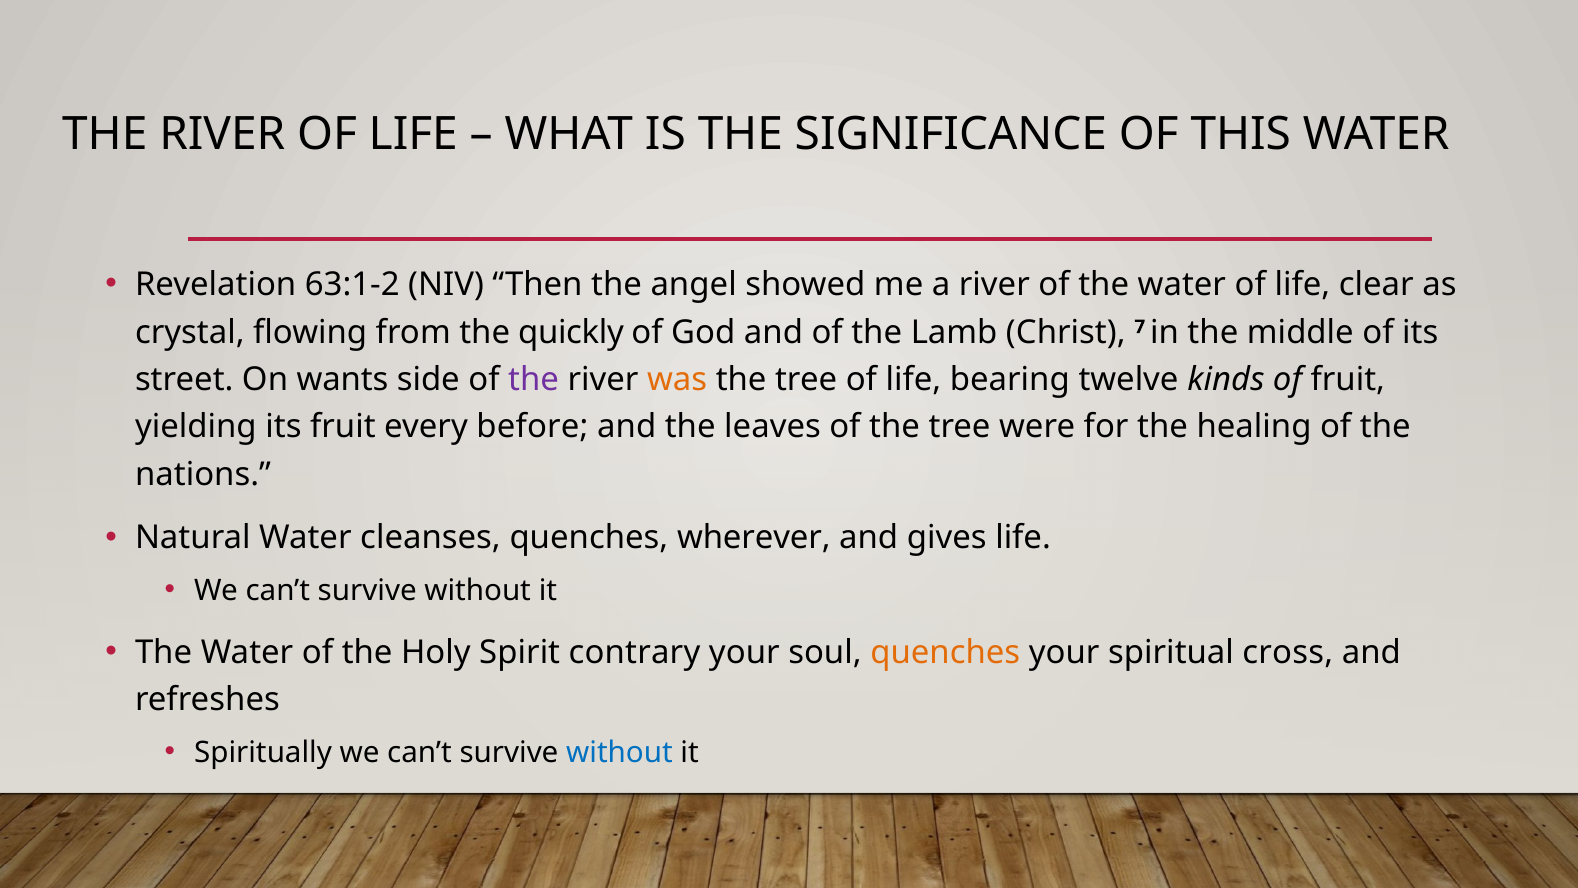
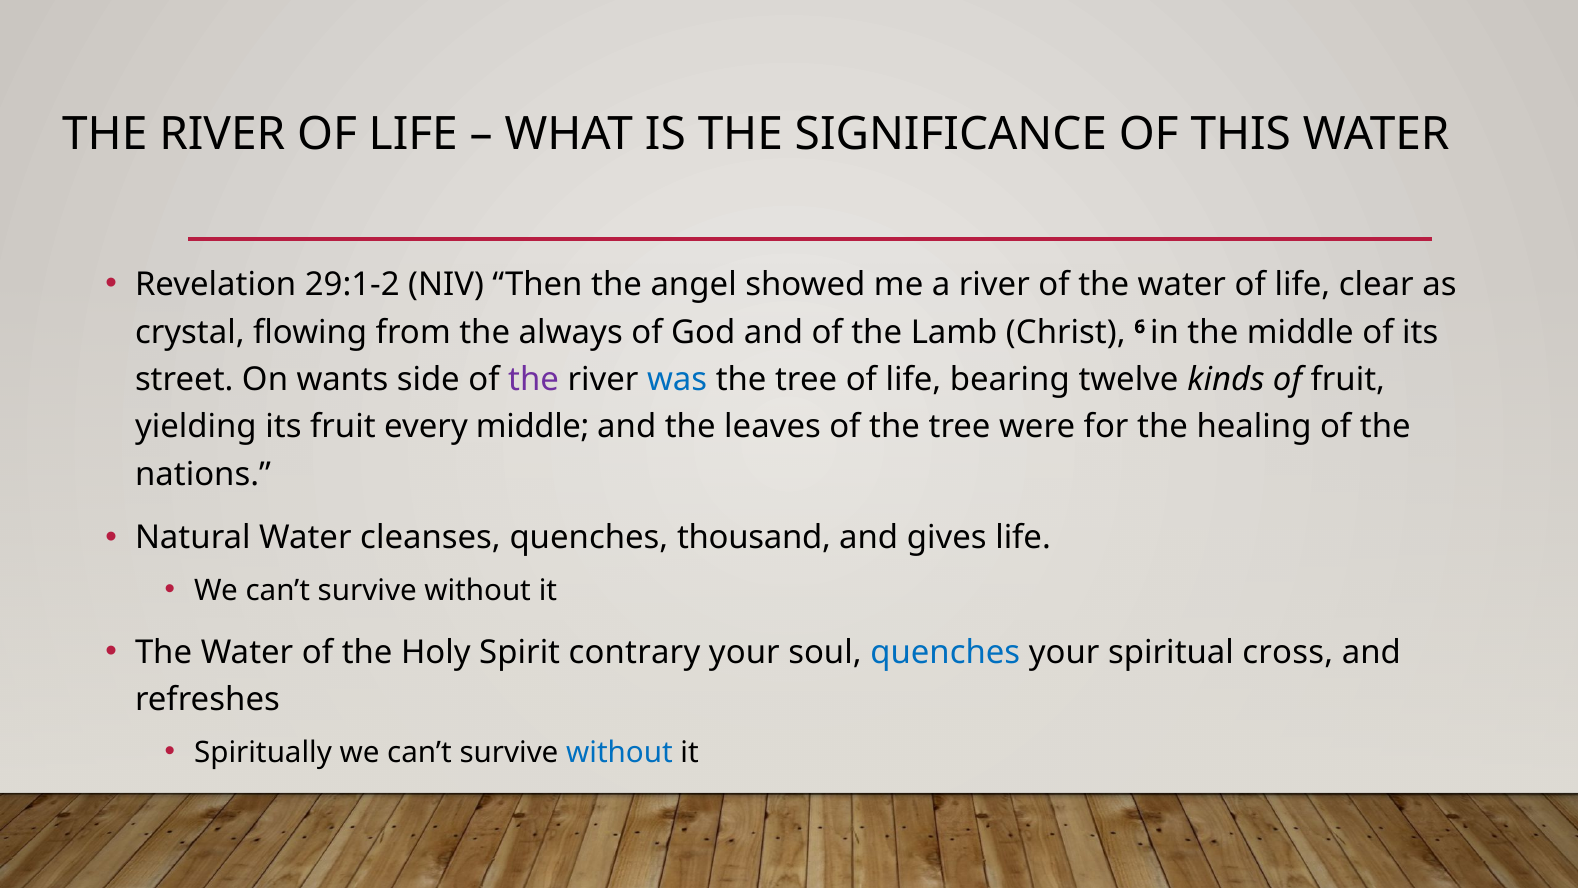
63:1-2: 63:1-2 -> 29:1-2 (352, 285)
quickly: quickly -> always (571, 332)
7: 7 -> 6 (1140, 327)
was colour: orange -> blue (677, 379)
every before: before -> middle (533, 427)
wherever: wherever -> thousand (754, 538)
quenches colour: orange -> blue (945, 652)
